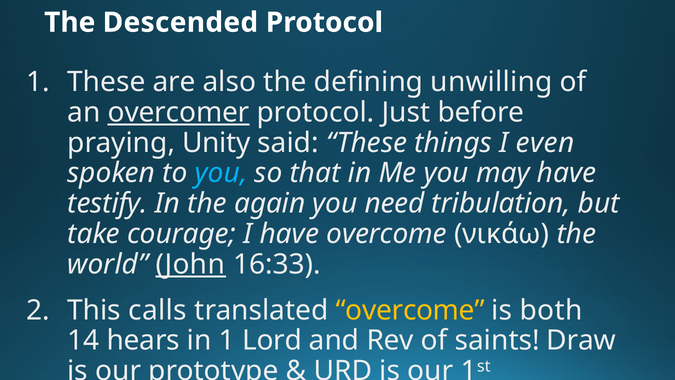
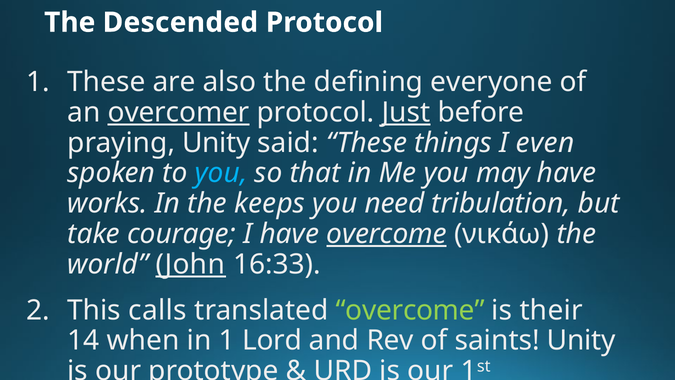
unwilling: unwilling -> everyone (492, 82)
Just underline: none -> present (406, 112)
testify: testify -> works (107, 203)
again: again -> keeps (270, 203)
overcome underline: none -> present (387, 234)
overcome colour: yellow -> light green (410, 310)
both: both -> their (551, 310)
hears: hears -> when (143, 340)
saints Draw: Draw -> Unity (581, 340)
